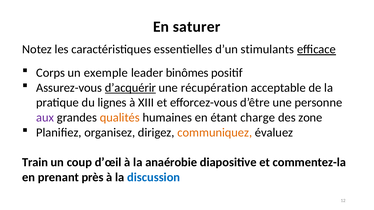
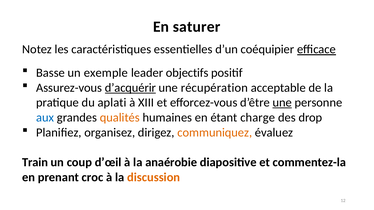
stimulants: stimulants -> coéquipier (267, 49)
Corps: Corps -> Basse (51, 73)
binômes: binômes -> objectifs (187, 73)
lignes: lignes -> aplati (112, 103)
une underline: none -> present (282, 103)
aux colour: purple -> blue (45, 118)
zone: zone -> drop (310, 118)
près: près -> croc (93, 178)
discussion colour: blue -> orange (154, 178)
